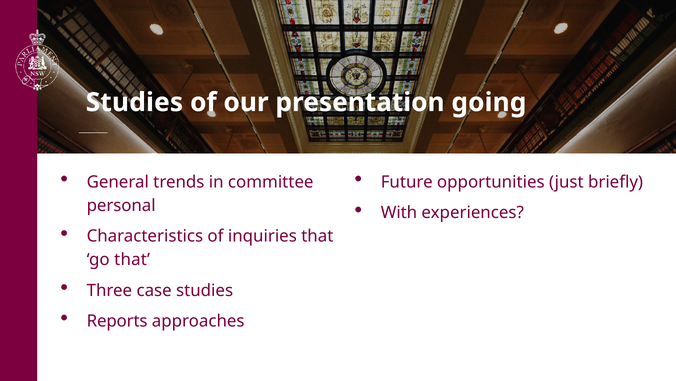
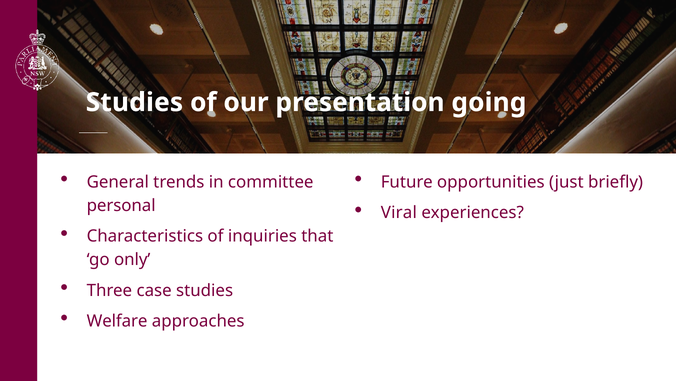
With: With -> Viral (399, 212)
go that: that -> only (132, 259)
Reports: Reports -> Welfare (117, 320)
